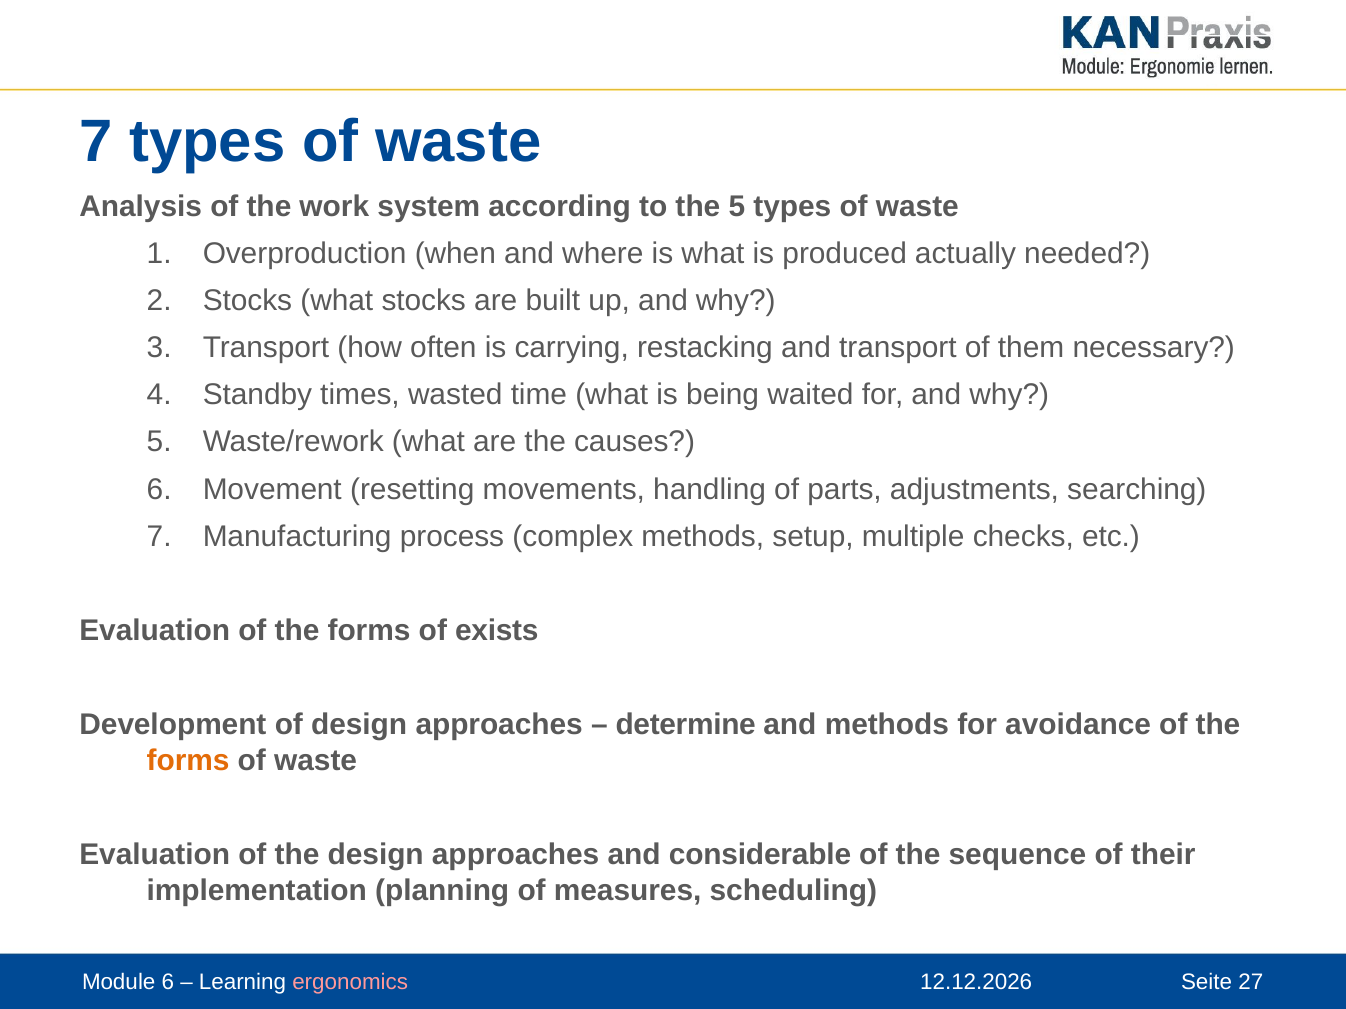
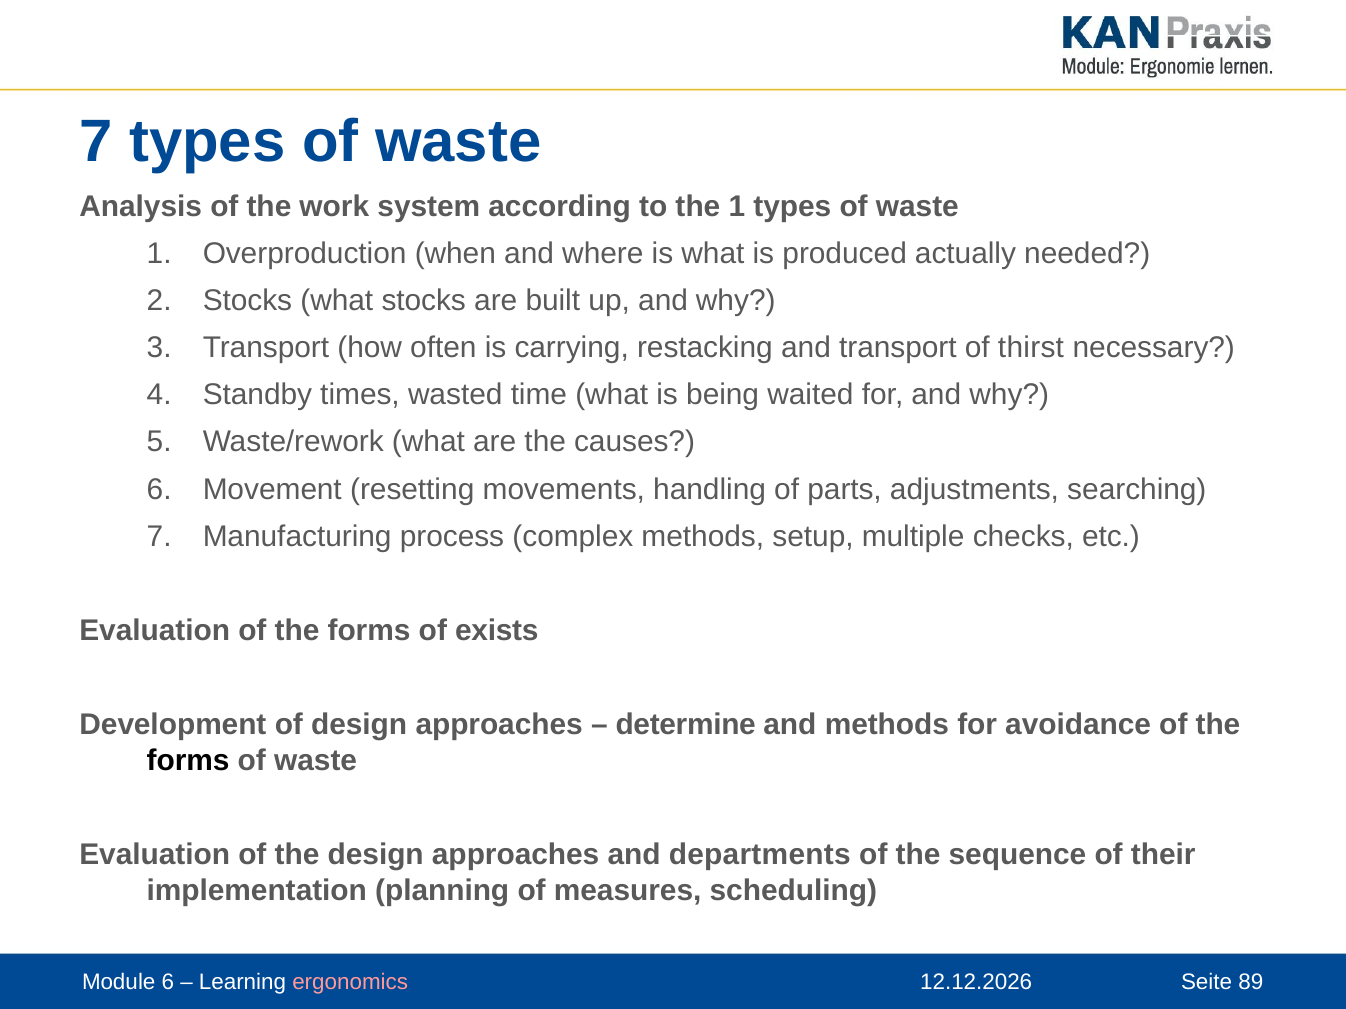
the 5: 5 -> 1 (737, 207)
them: them -> thirst (1031, 348)
forms colour: orange -> black (188, 761)
considerable: considerable -> departments (760, 855)
27: 27 -> 89 (1251, 982)
